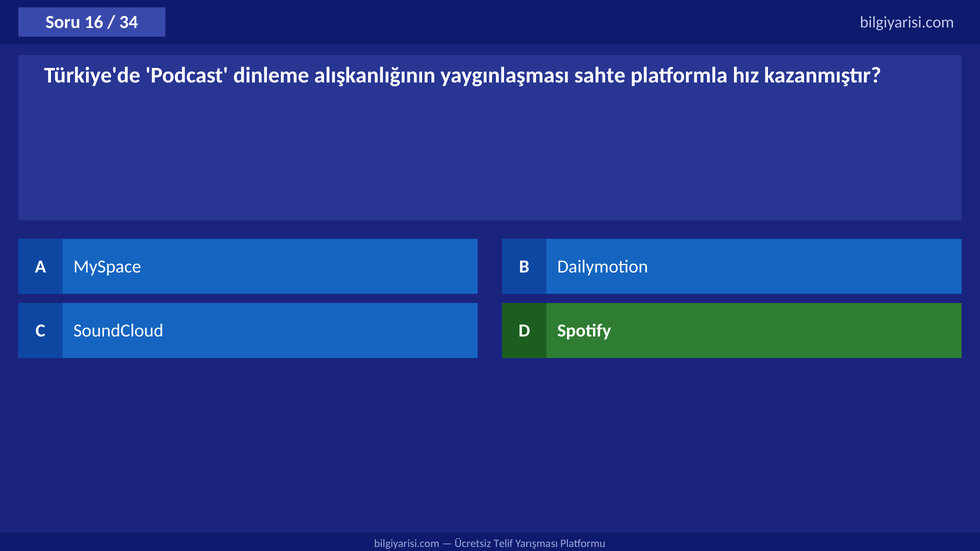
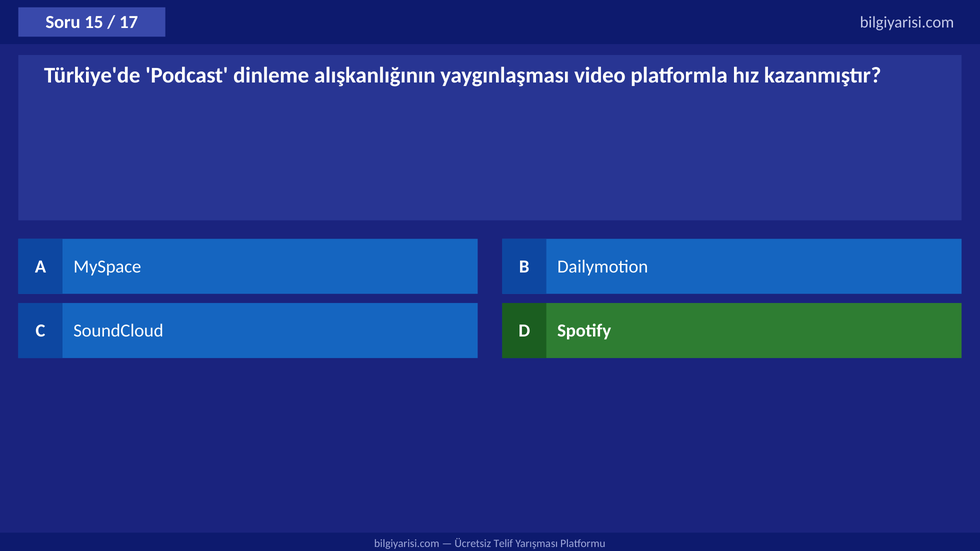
16: 16 -> 15 (94, 22)
34: 34 -> 17 (129, 22)
sahte: sahte -> video (600, 75)
